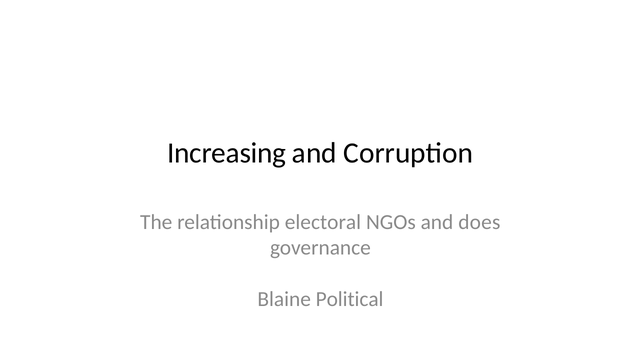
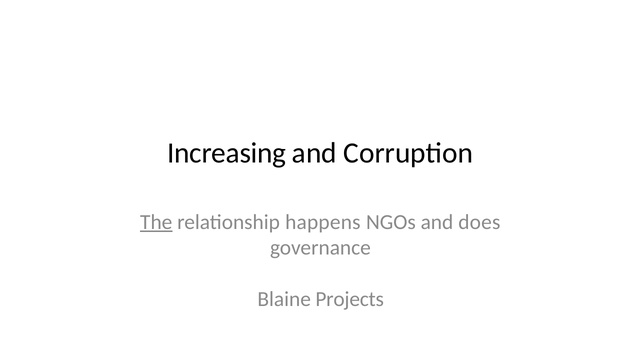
The underline: none -> present (156, 222)
electoral: electoral -> happens (323, 222)
Political: Political -> Projects (350, 299)
